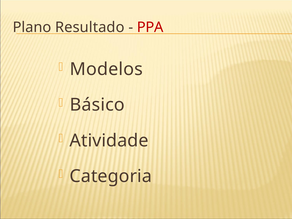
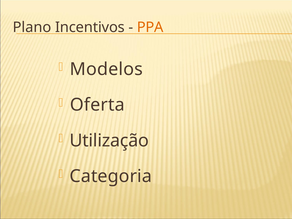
Resultado: Resultado -> Incentivos (90, 27)
PPA colour: red -> orange (150, 27)
Básico: Básico -> Oferta (97, 105)
Atividade: Atividade -> Utilização (109, 141)
